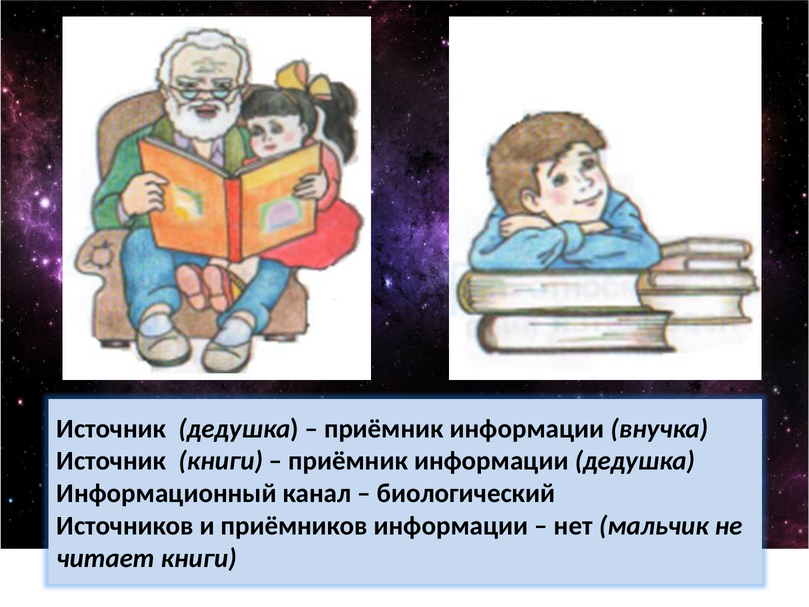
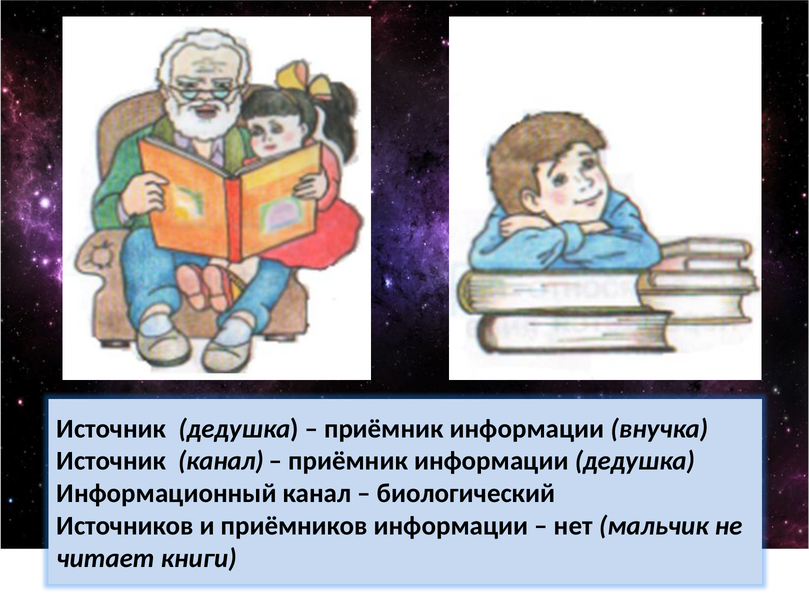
Источник книги: книги -> канал (221, 461)
